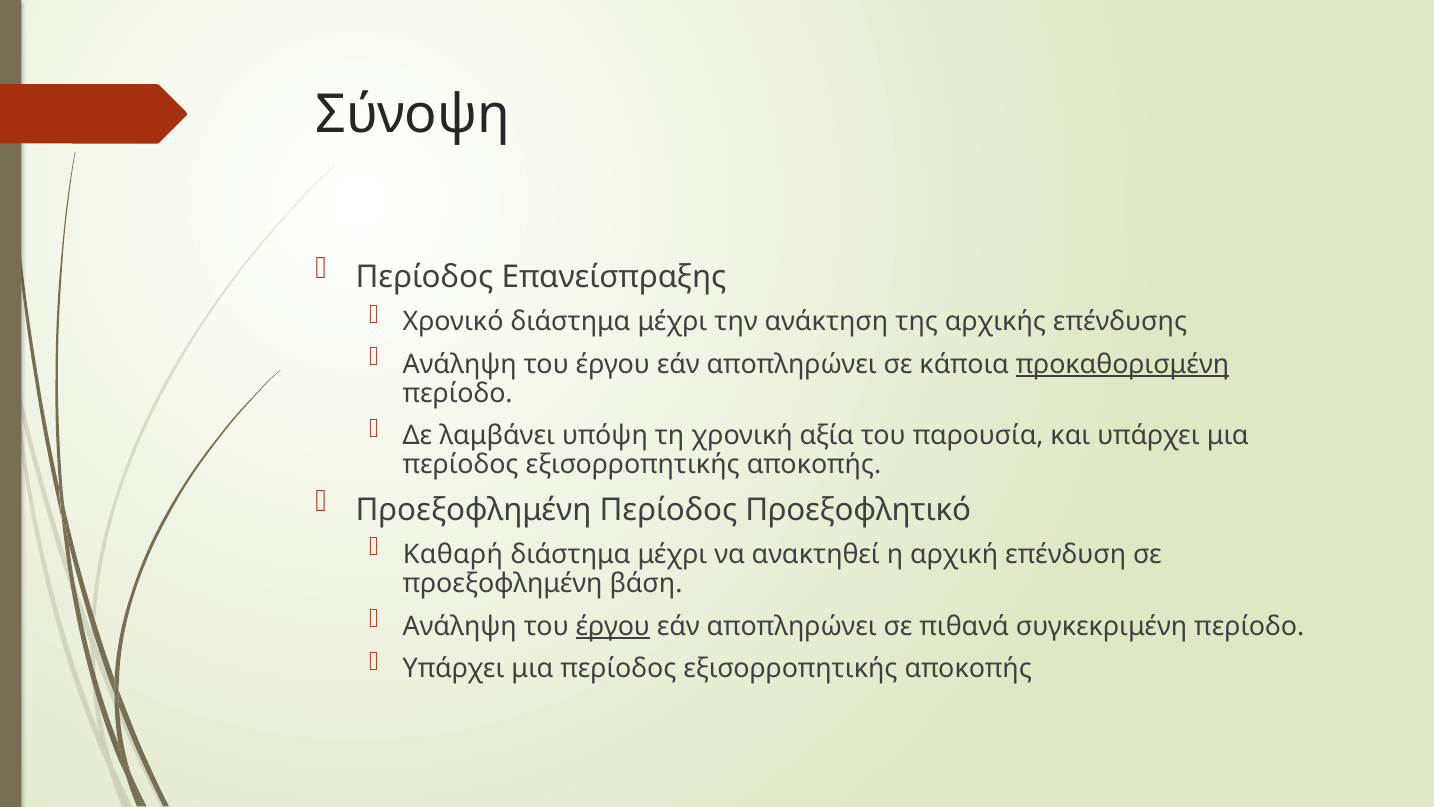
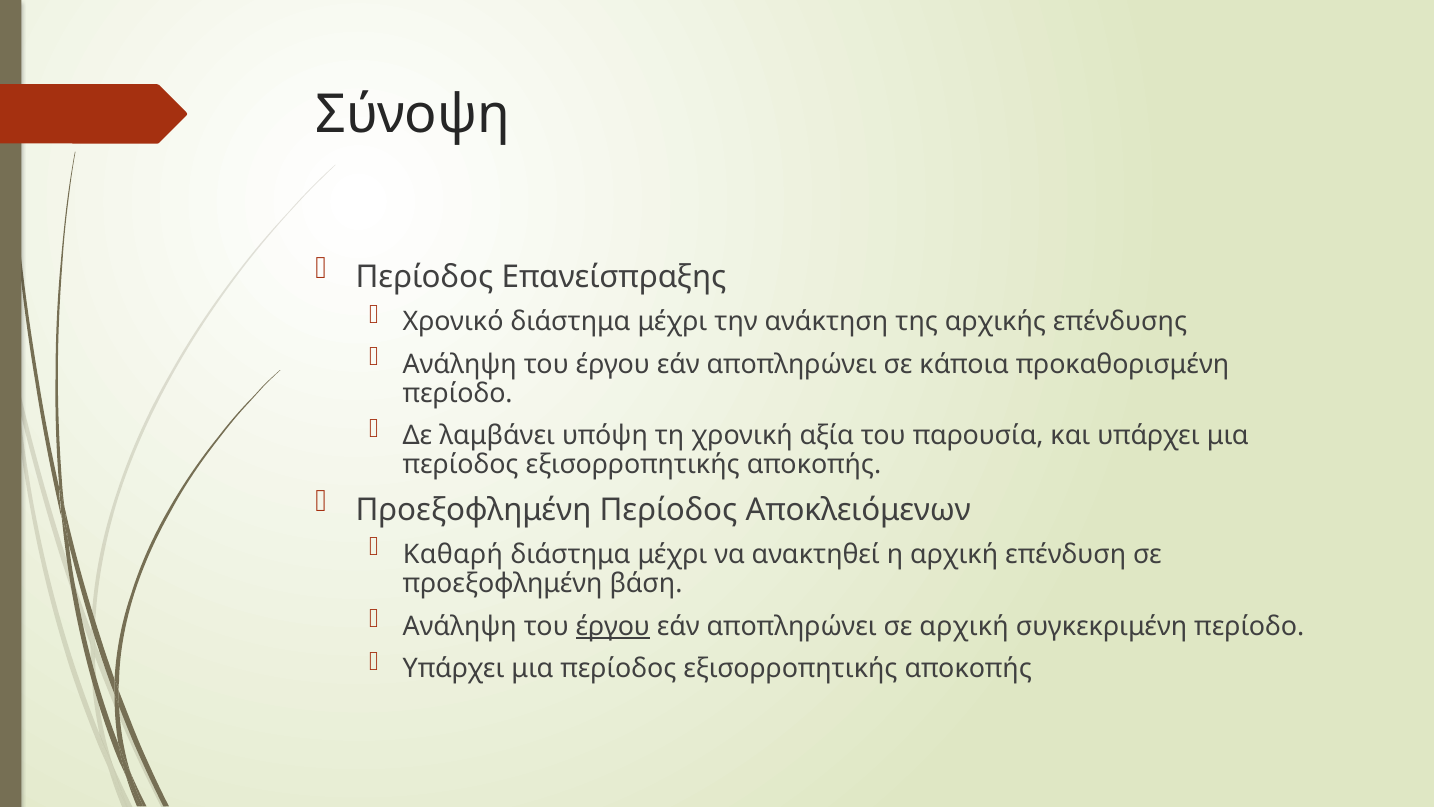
προκαθορισμένη underline: present -> none (1122, 364)
Προεξοφλητικό: Προεξοφλητικό -> Αποκλειόμενων (858, 510)
σε πιθανά: πιθανά -> αρχική (964, 626)
